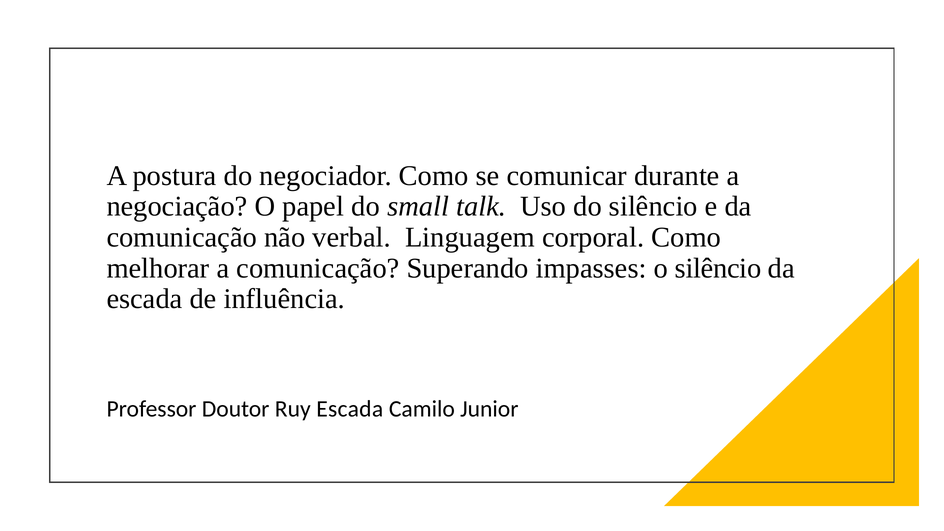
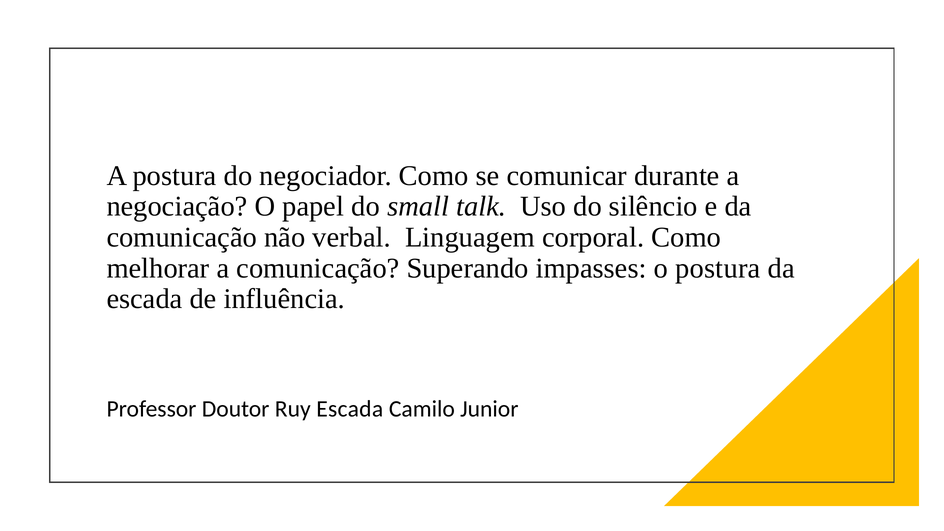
o silêncio: silêncio -> postura (718, 268)
